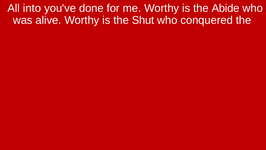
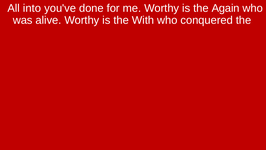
Abide: Abide -> Again (226, 8)
Shut: Shut -> With (143, 20)
